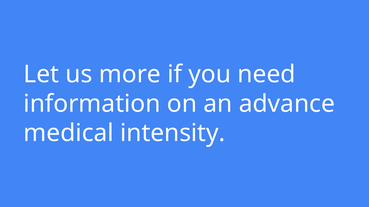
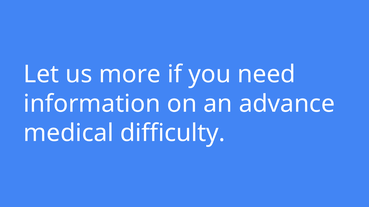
intensity: intensity -> difficulty (173, 133)
